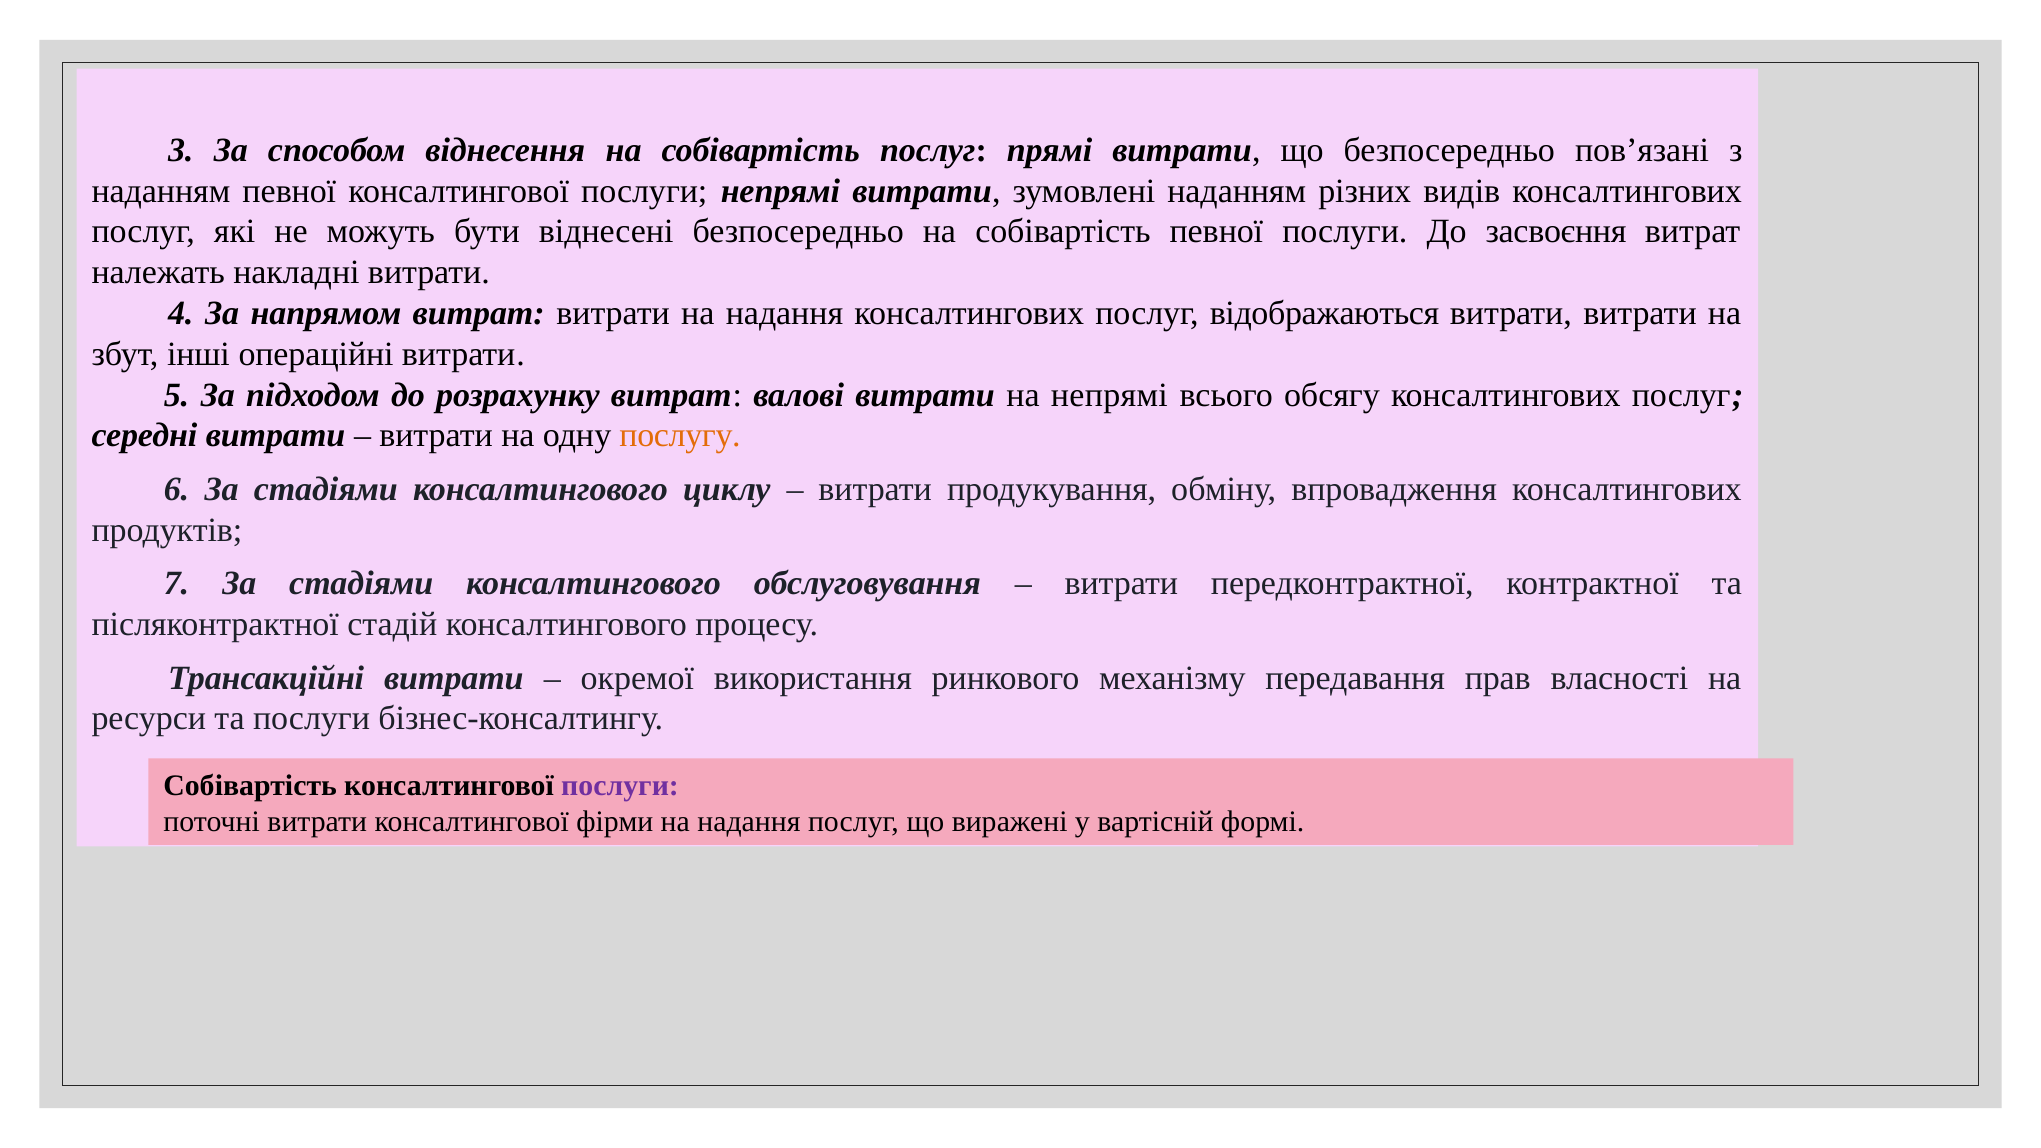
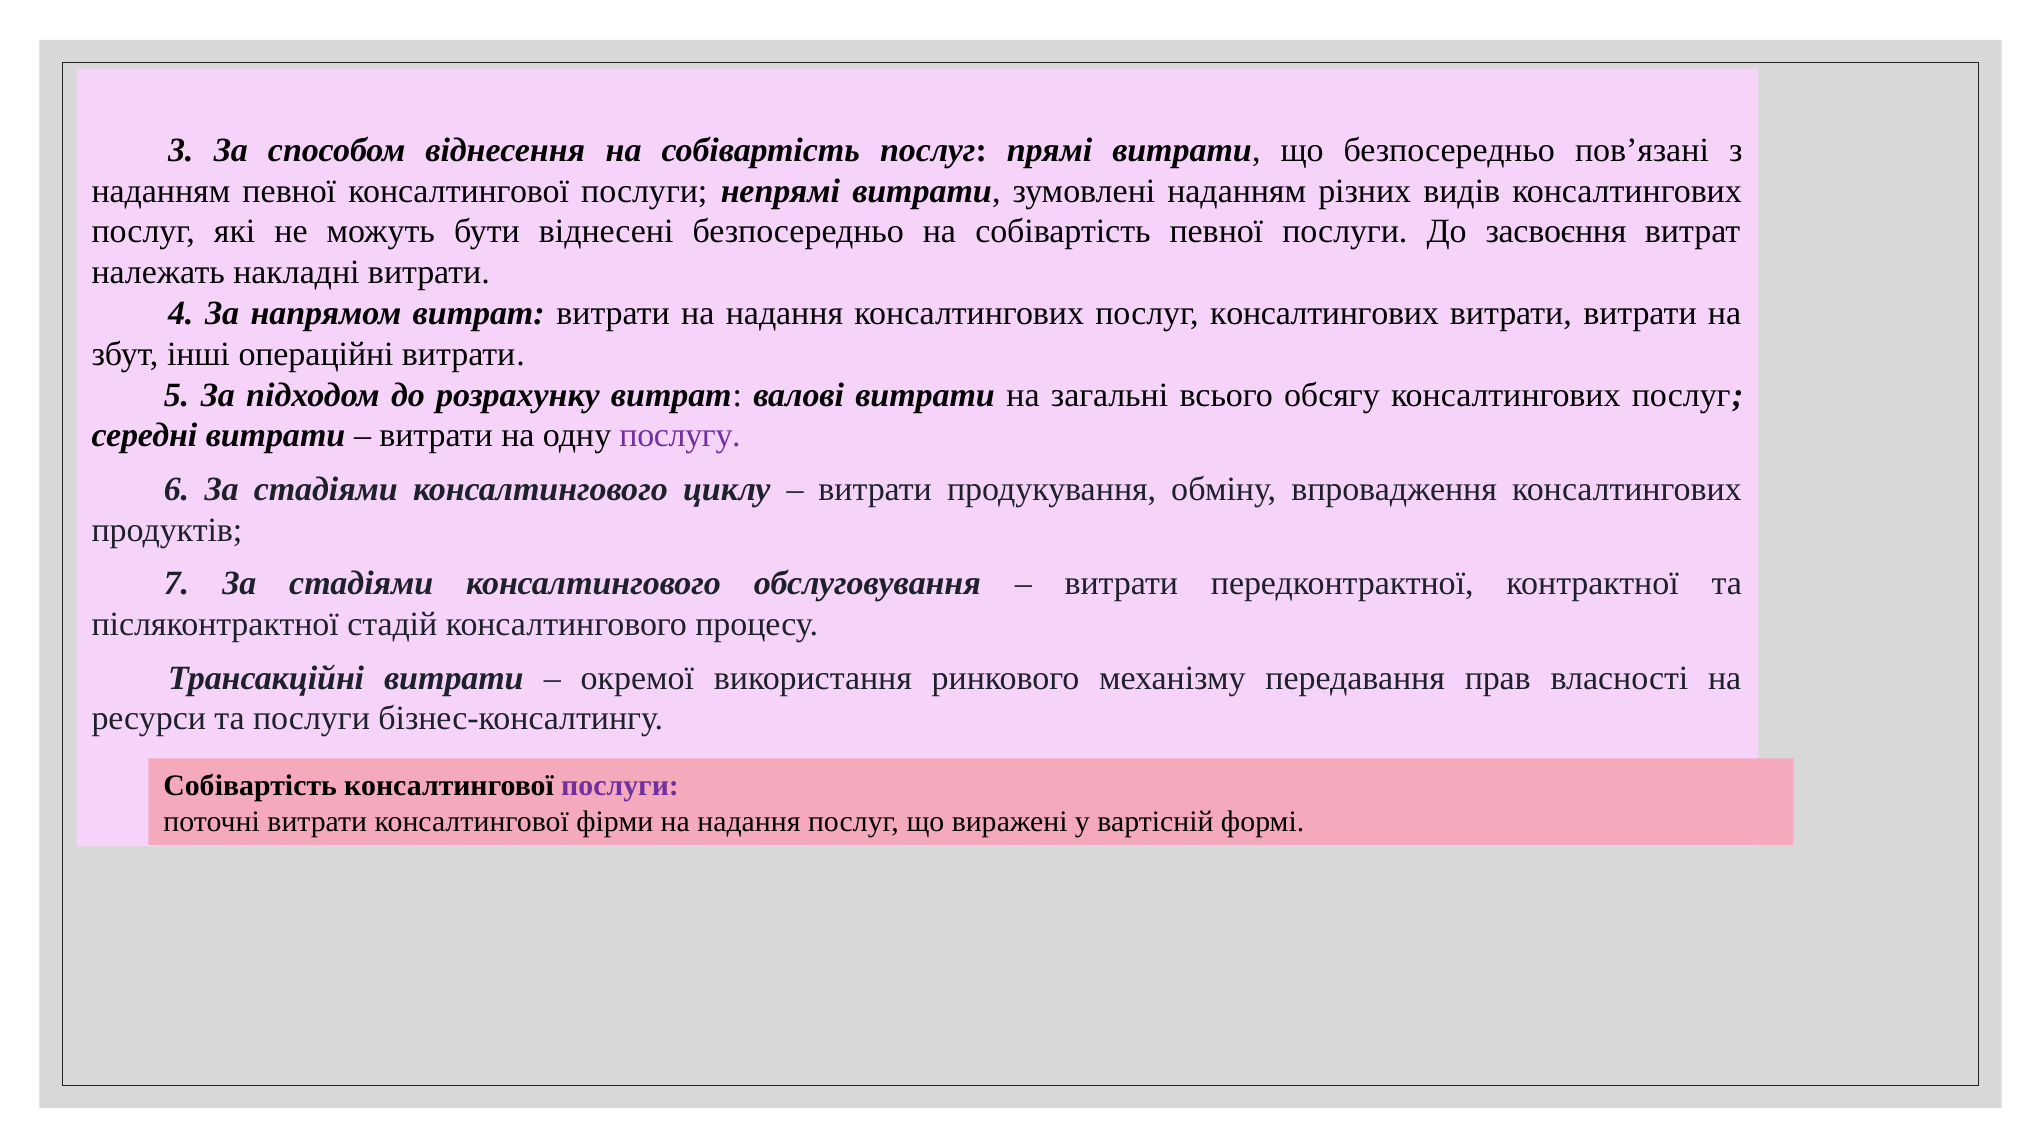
послуг відображаються: відображаються -> консалтингових (1324, 313)
на непрямі: непрямі -> загальні (1110, 395)
послугу colour: orange -> purple (680, 436)
